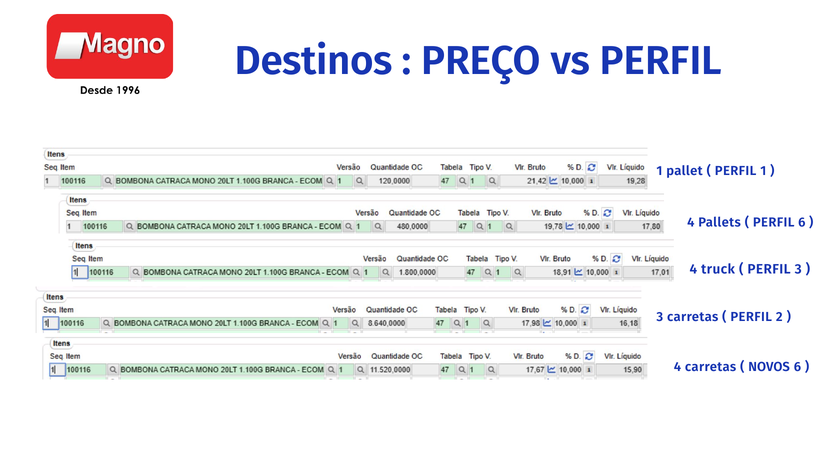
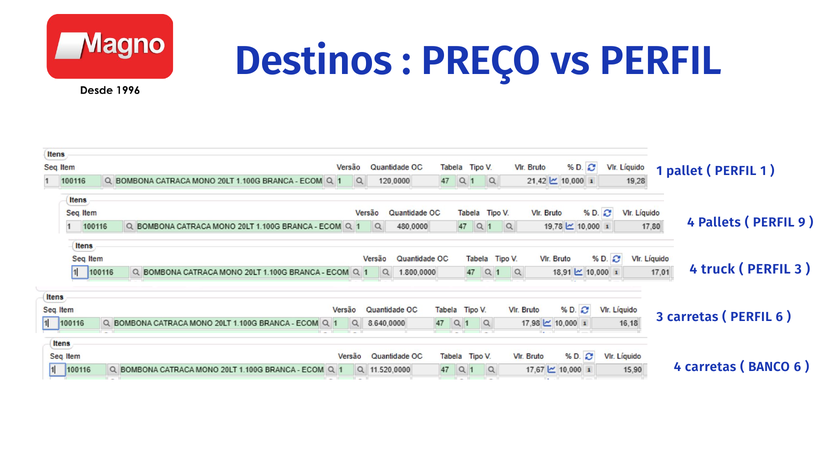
PERFIL 6: 6 -> 9 (802, 222)
PERFIL 2: 2 -> 6 (779, 317)
NOVOS: NOVOS -> BANCO (769, 367)
